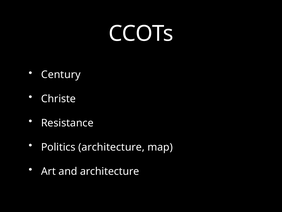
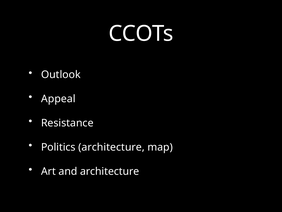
Century: Century -> Outlook (61, 74)
Christe: Christe -> Appeal (58, 99)
